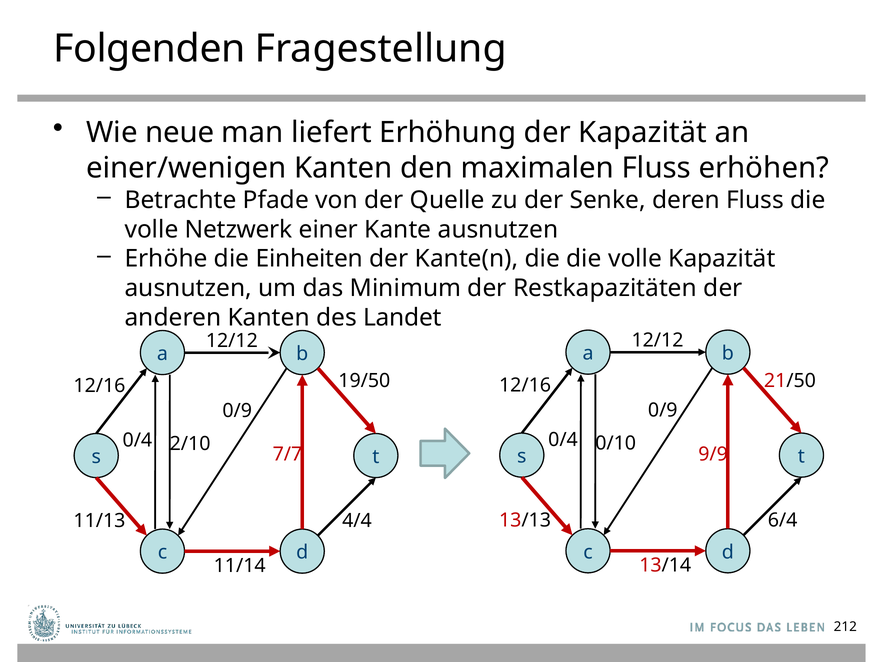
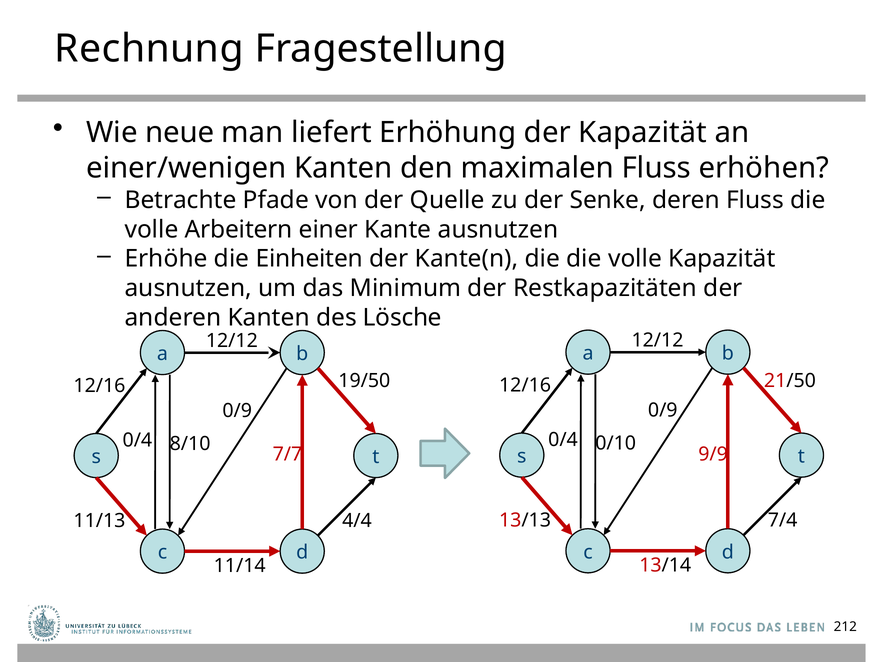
Folgenden: Folgenden -> Rechnung (149, 49)
Netzwerk: Netzwerk -> Arbeitern (239, 230)
Landet: Landet -> Lösche (402, 318)
2/10: 2/10 -> 8/10 (190, 444)
6/4: 6/4 -> 7/4 (783, 521)
